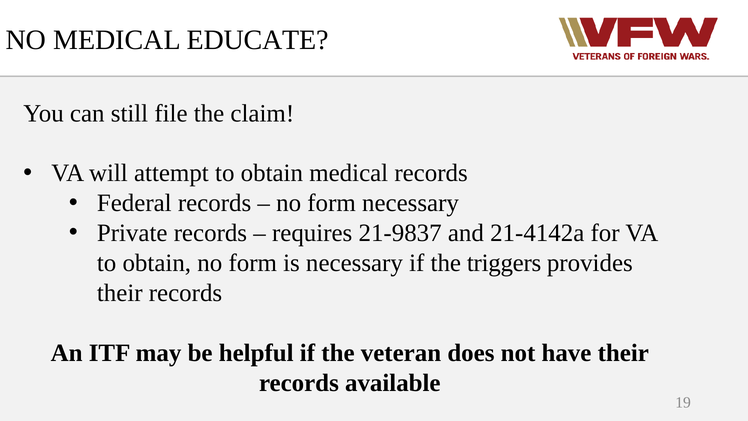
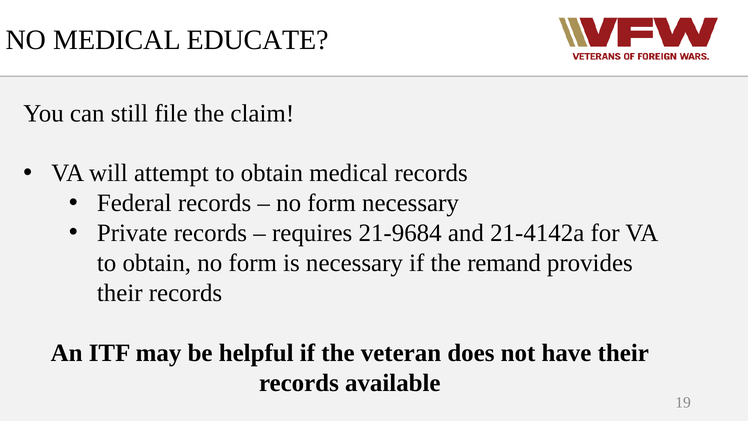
21-9837: 21-9837 -> 21-9684 (400, 233)
triggers: triggers -> remand (504, 263)
